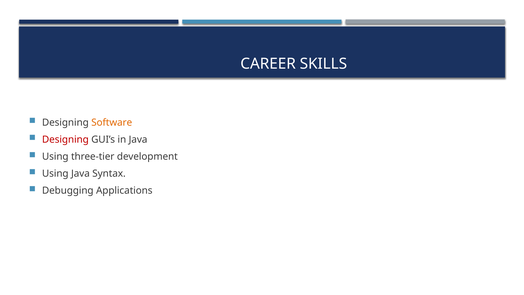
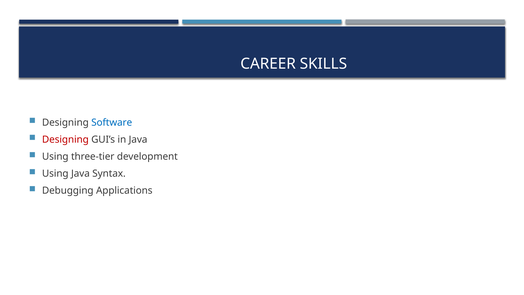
Software colour: orange -> blue (112, 122)
